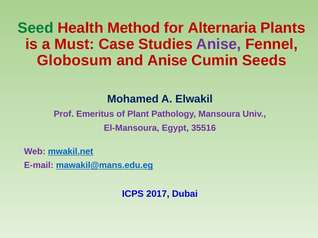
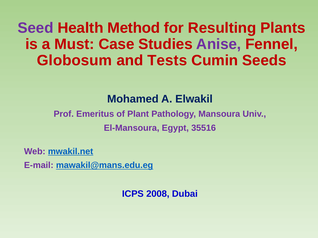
Seed colour: green -> purple (36, 28)
Alternaria: Alternaria -> Resulting (222, 28)
and Anise: Anise -> Tests (167, 60)
2017: 2017 -> 2008 (158, 194)
